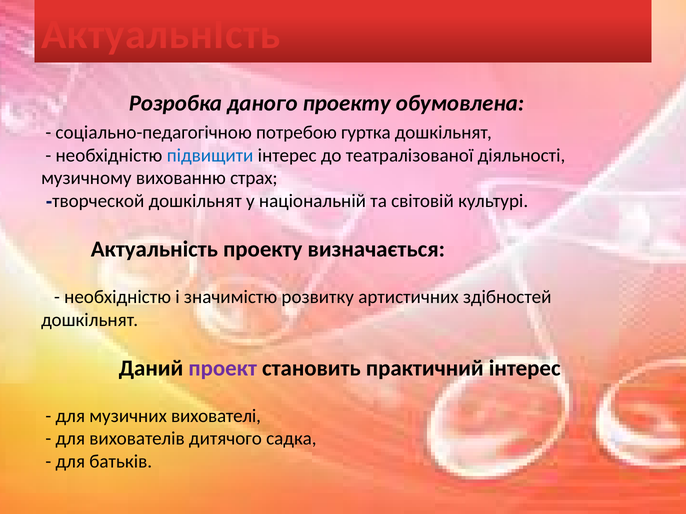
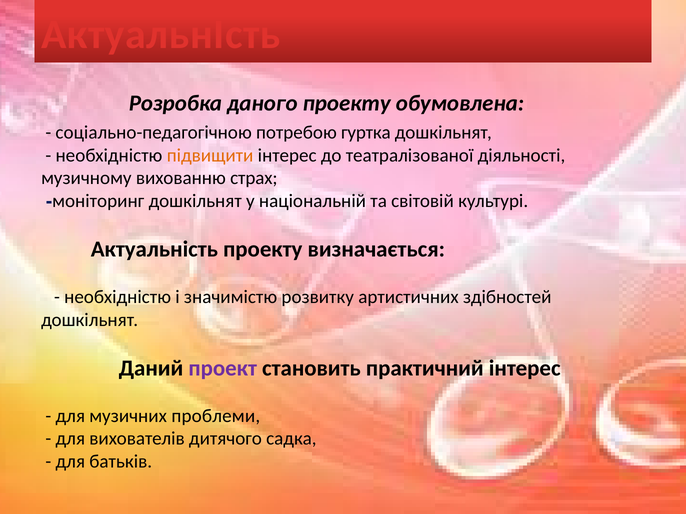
підвищити colour: blue -> orange (210, 155)
творческой: творческой -> моніторинг (98, 201)
вихователі: вихователі -> проблеми (216, 416)
